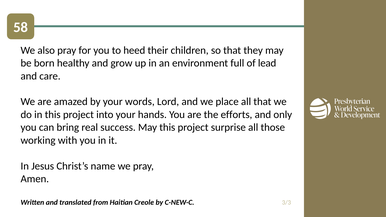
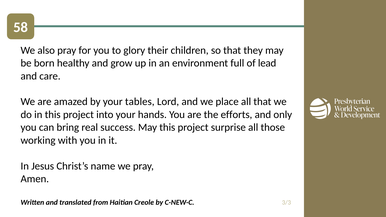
heed: heed -> glory (134, 50)
words: words -> tables (140, 102)
